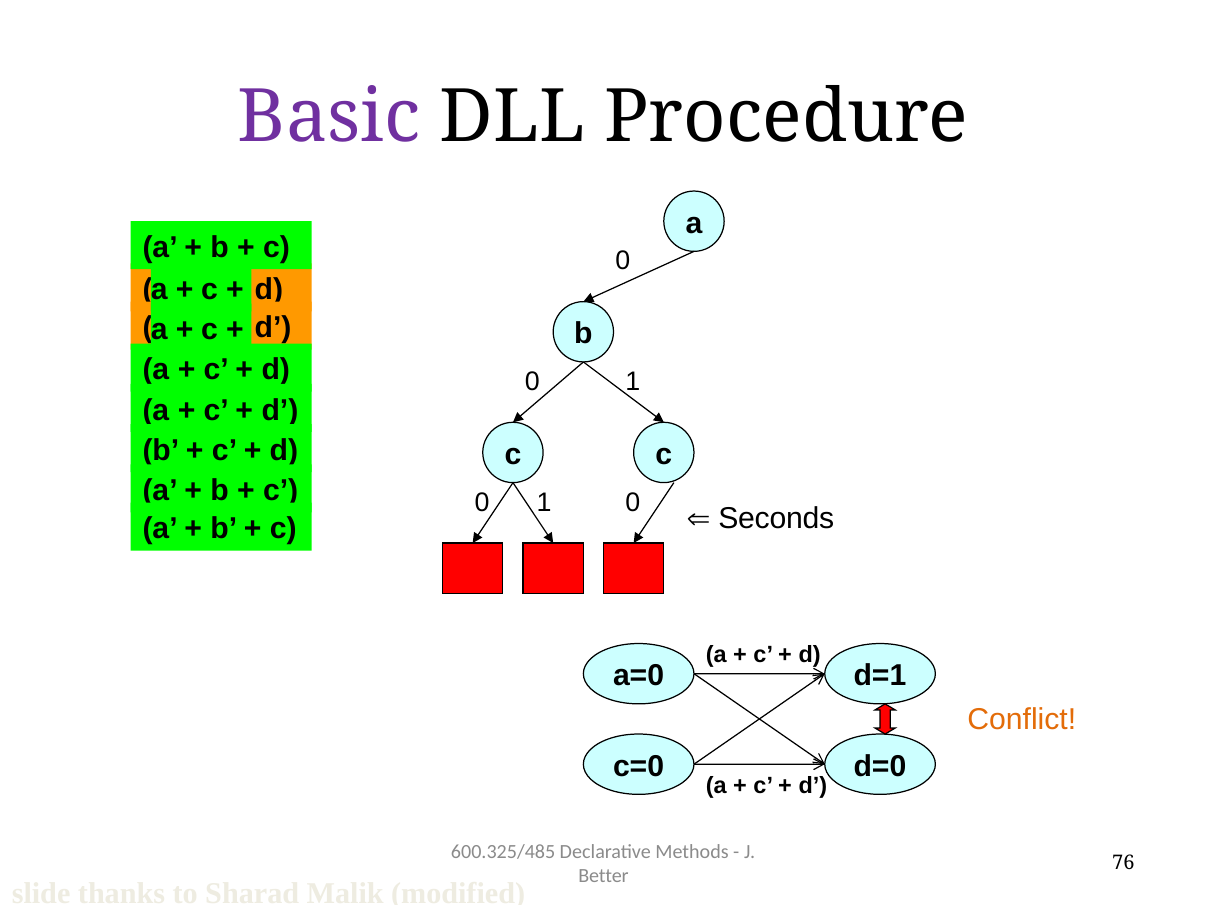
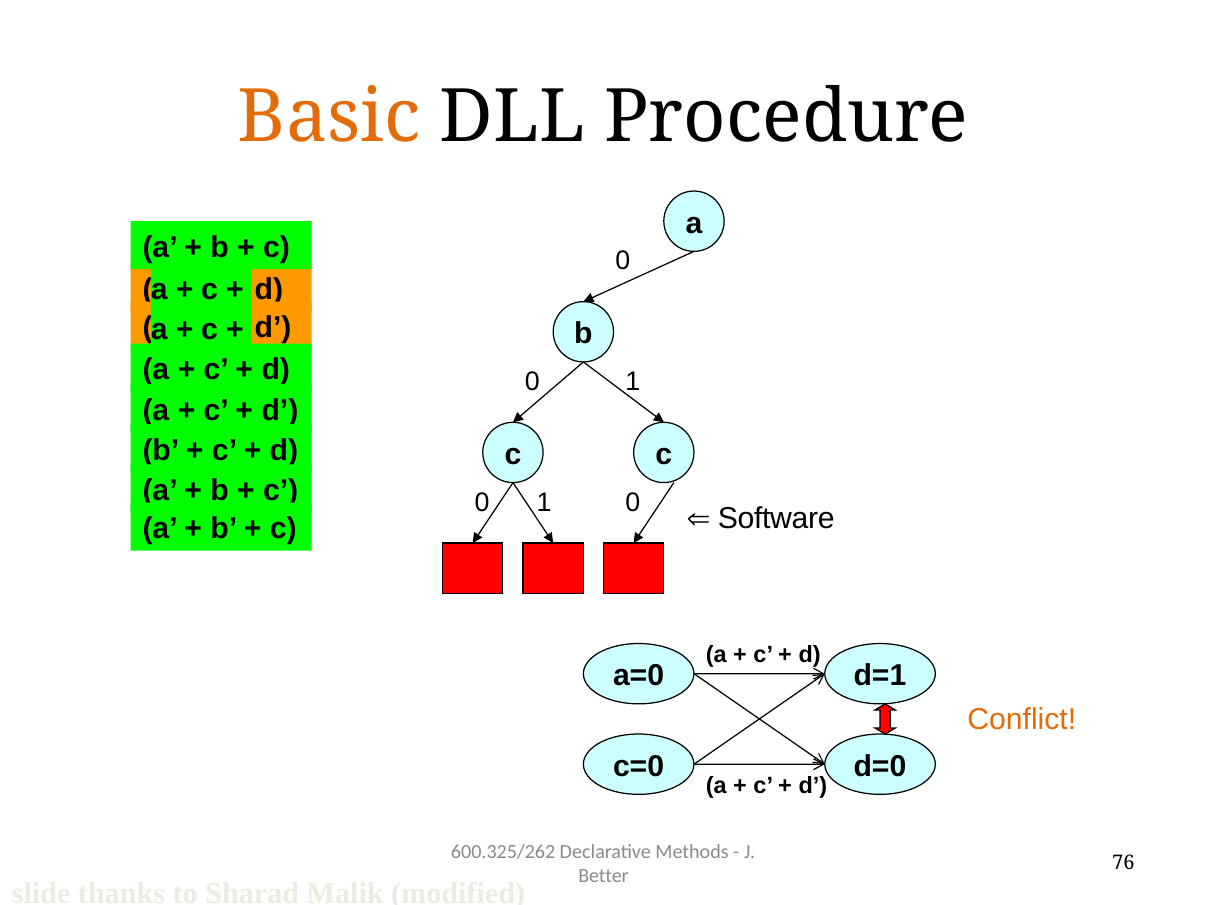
Basic colour: purple -> orange (329, 117)
Seconds: Seconds -> Software (776, 519)
600.325/485: 600.325/485 -> 600.325/262 (503, 852)
